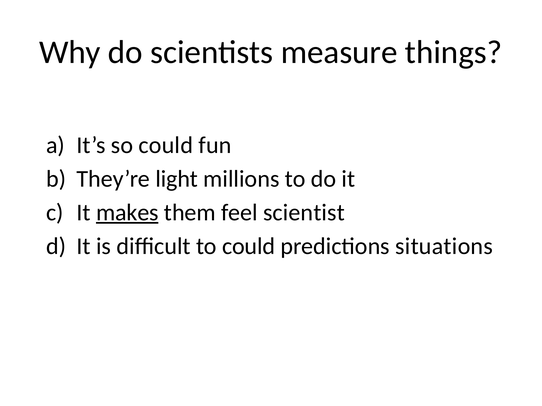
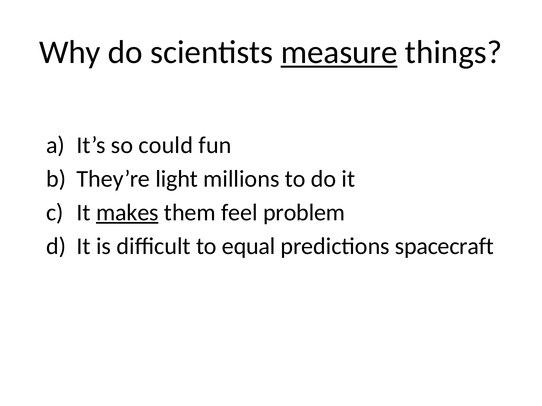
measure underline: none -> present (339, 52)
scientist: scientist -> problem (304, 213)
to could: could -> equal (249, 247)
situations: situations -> spacecraft (444, 247)
